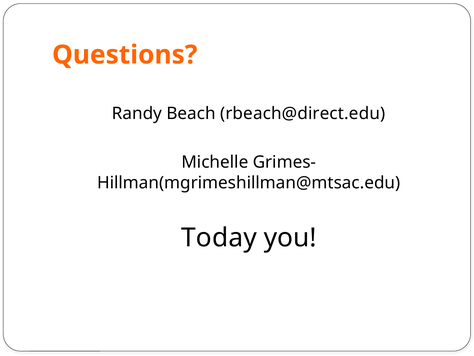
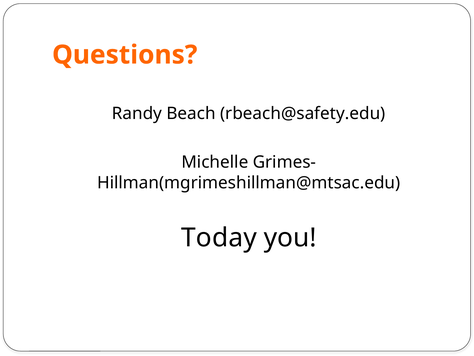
rbeach@direct.edu: rbeach@direct.edu -> rbeach@safety.edu (303, 113)
